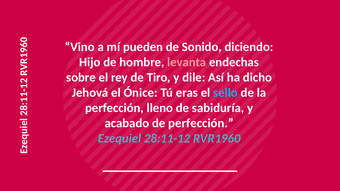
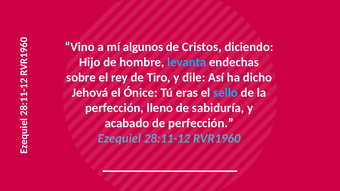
pueden: pueden -> algunos (143, 47)
Sonido: Sonido -> Cristos (202, 47)
levanta colour: pink -> light blue (187, 62)
